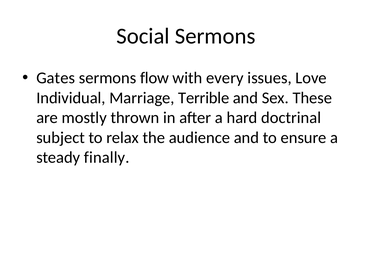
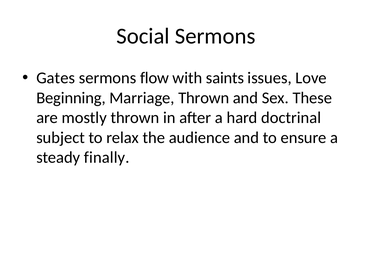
every: every -> saints (225, 78)
Individual: Individual -> Beginning (71, 98)
Marriage Terrible: Terrible -> Thrown (204, 98)
